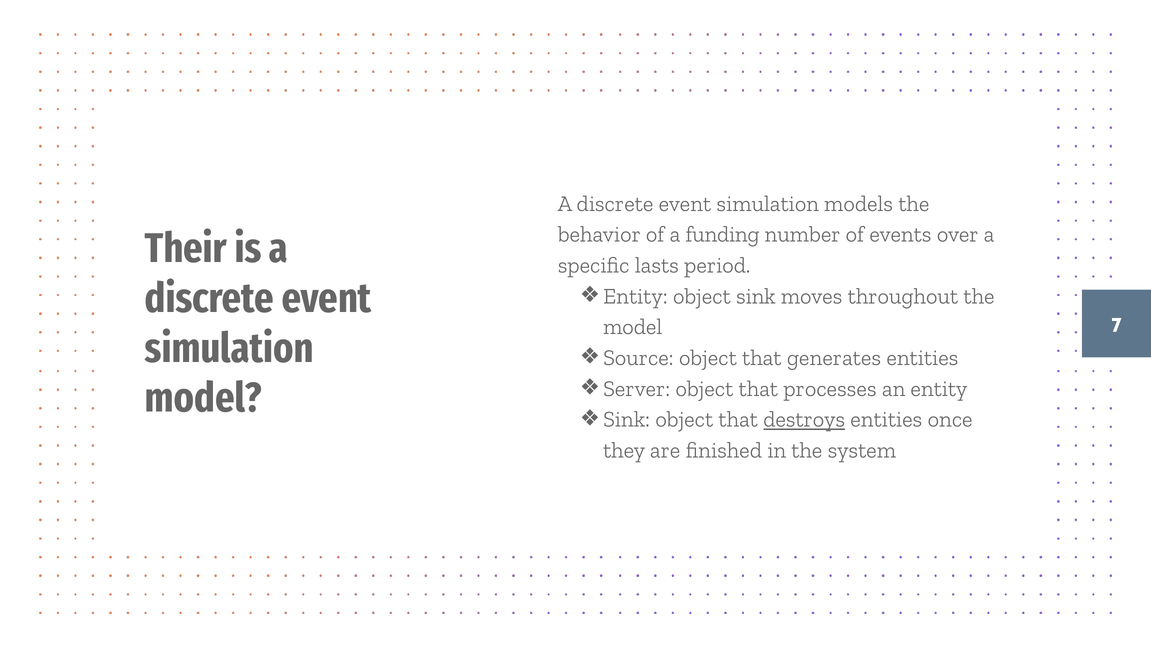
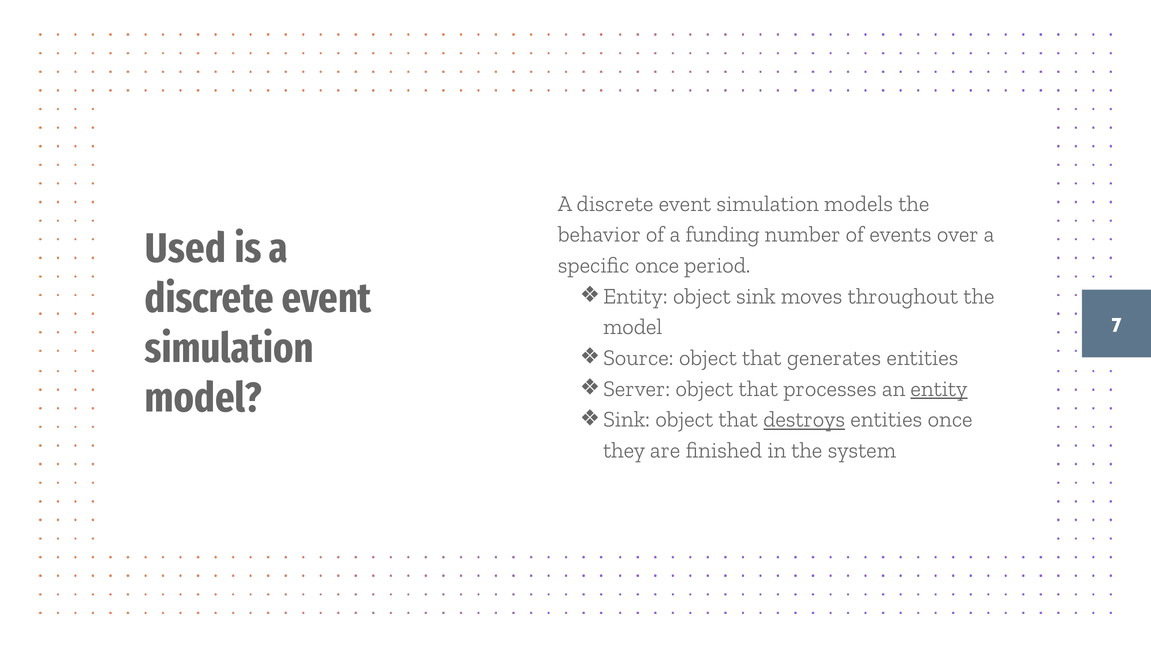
Their: Their -> Used (186, 249)
specific lasts: lasts -> once (657, 266)
entity underline: none -> present (939, 389)
